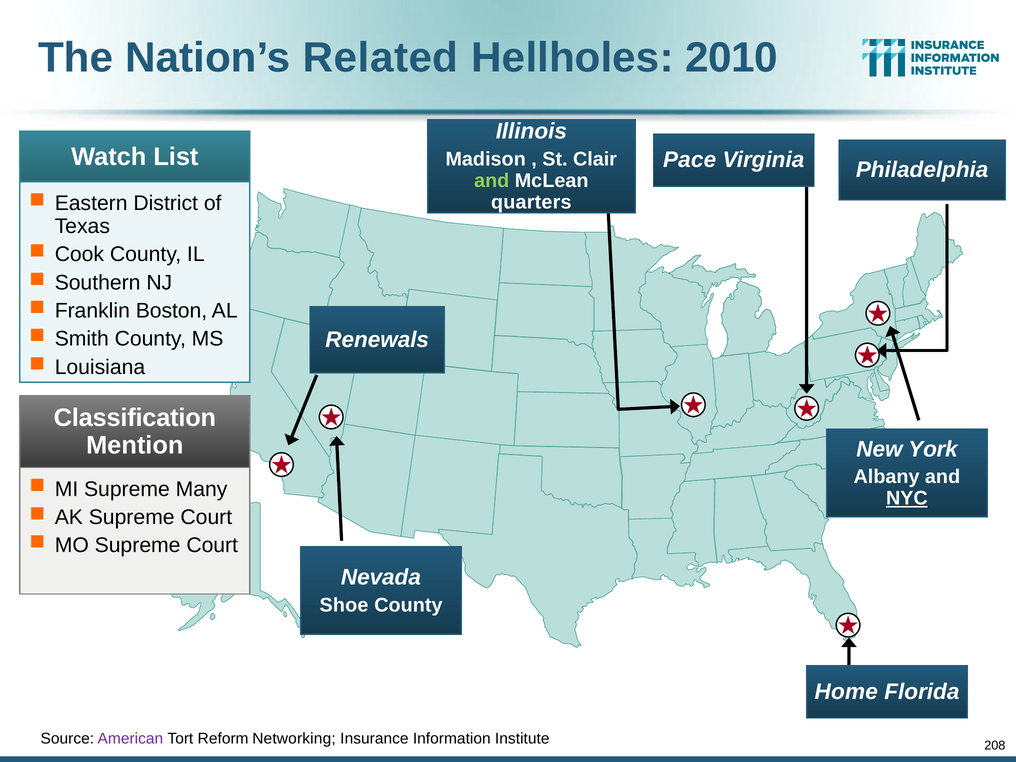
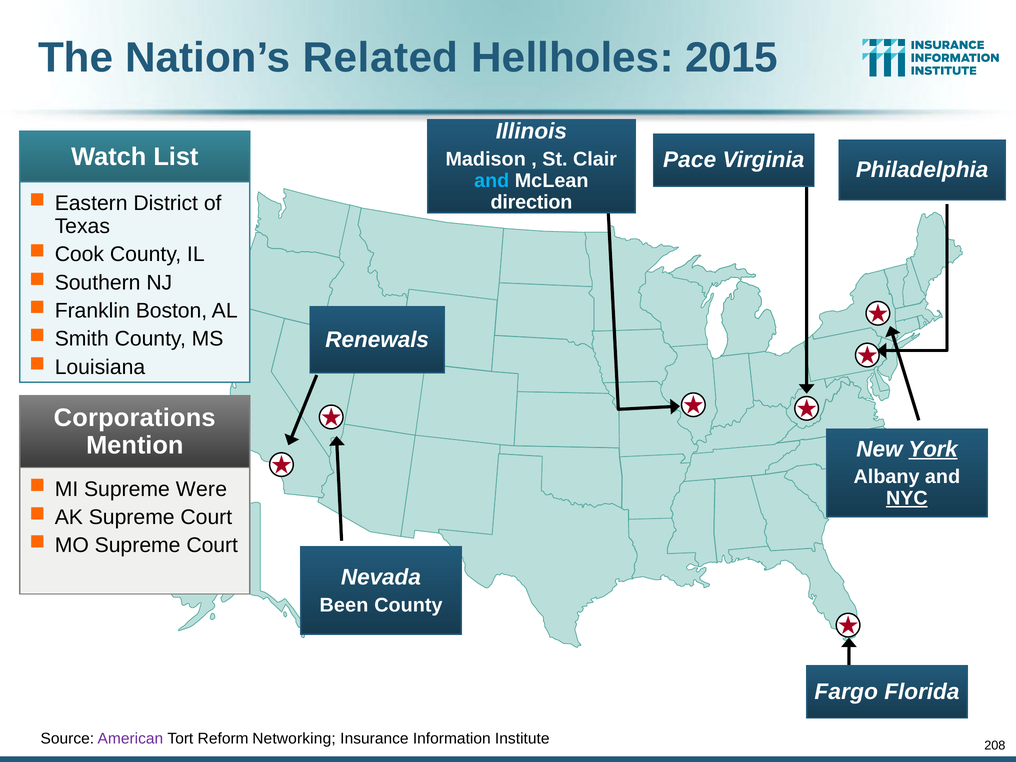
2010: 2010 -> 2015 (731, 58)
and colour: light green -> light blue (492, 181)
quarters: quarters -> direction (531, 202)
Classification: Classification -> Corporations (135, 418)
York underline: none -> present (933, 449)
Many: Many -> Were (201, 489)
Shoe: Shoe -> Been (344, 605)
Home: Home -> Fargo (846, 692)
